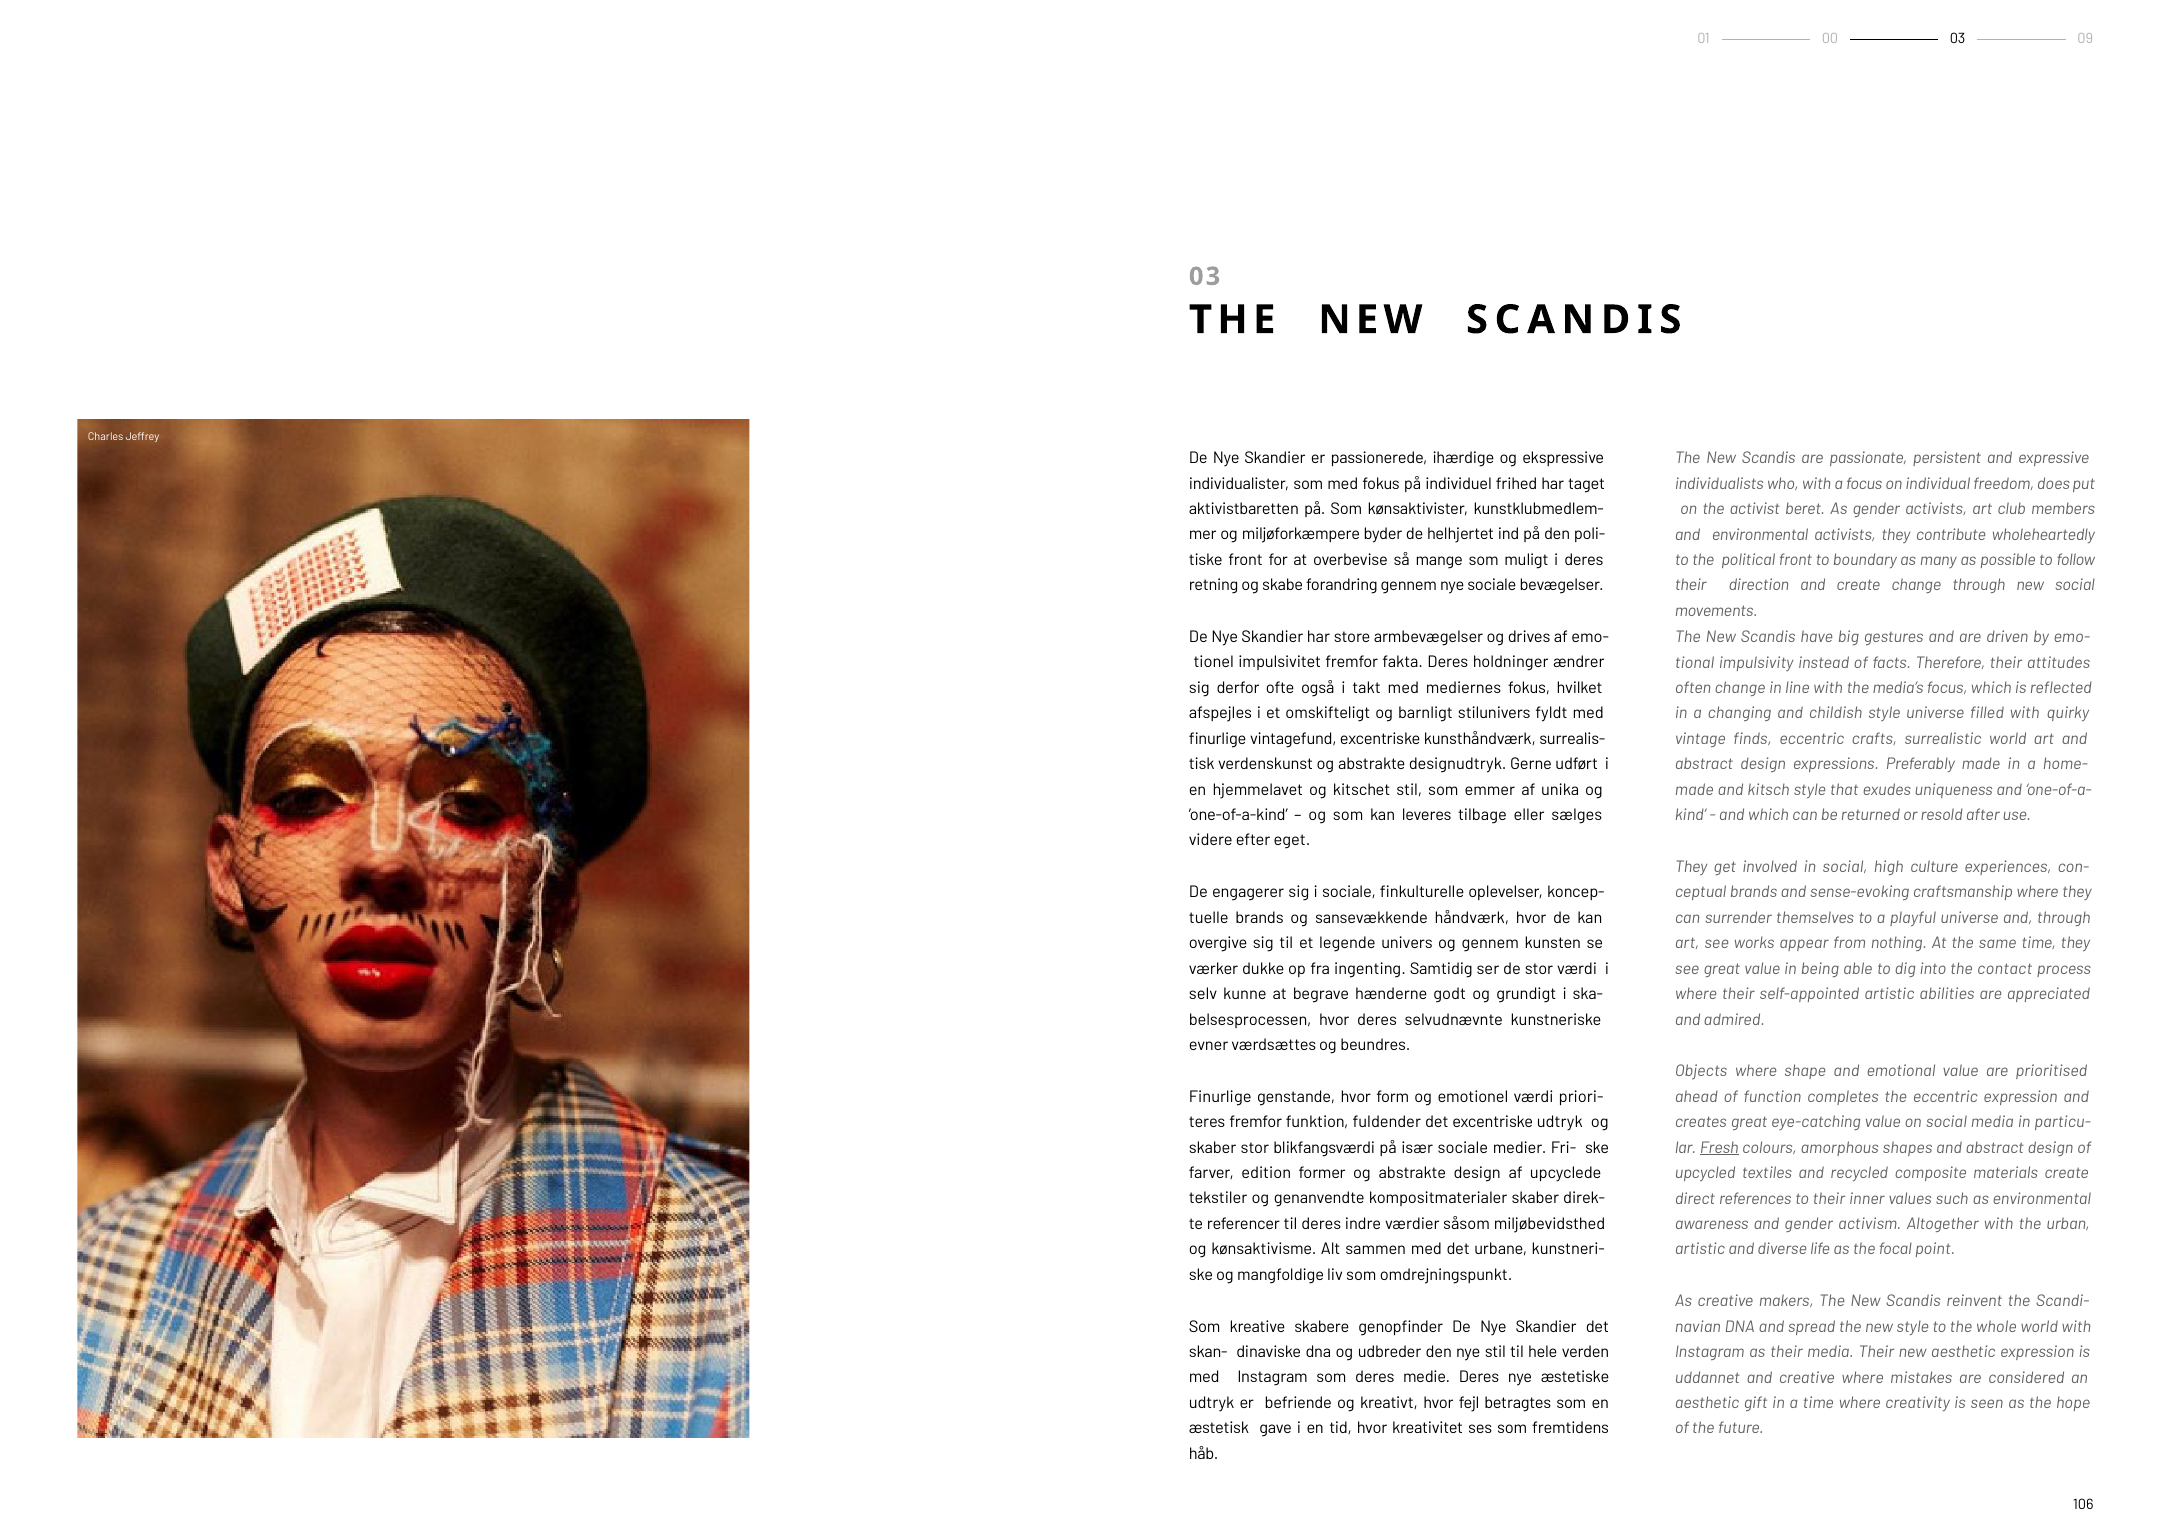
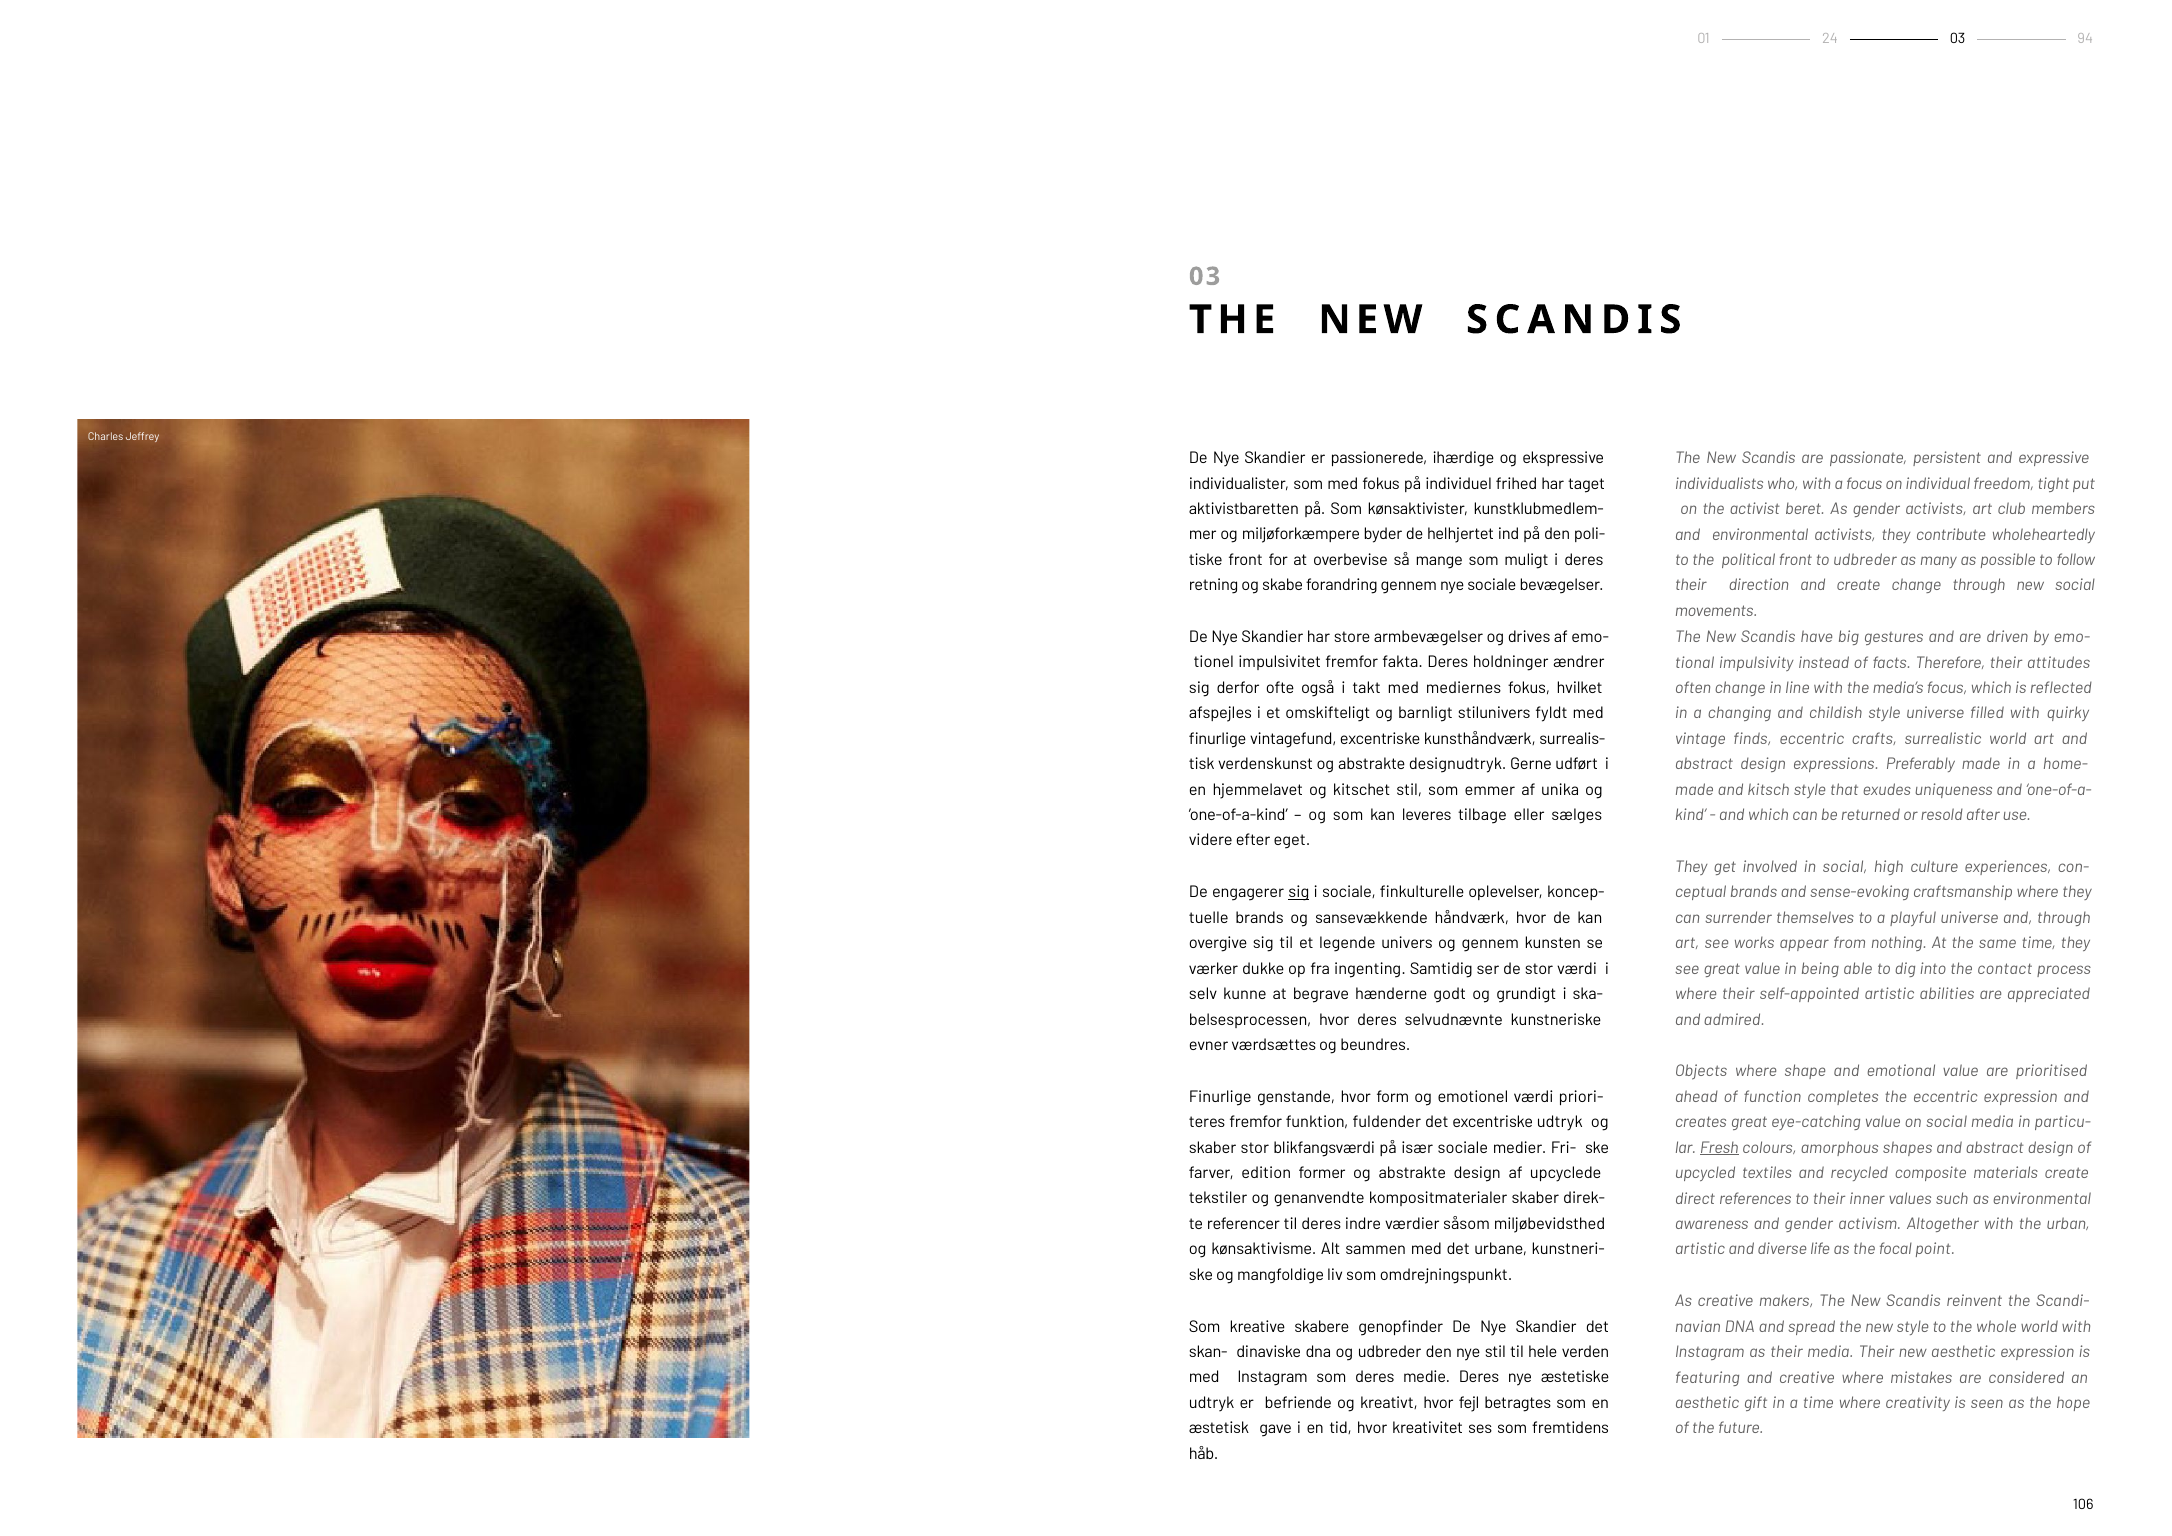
00: 00 -> 24 (1830, 38)
09: 09 -> 94 (2085, 38)
does: does -> tight (2053, 484)
to boundary: boundary -> udbreder (1865, 560)
sig underline: none -> present (1299, 892)
uddannet: uddannet -> featuring (1707, 1377)
